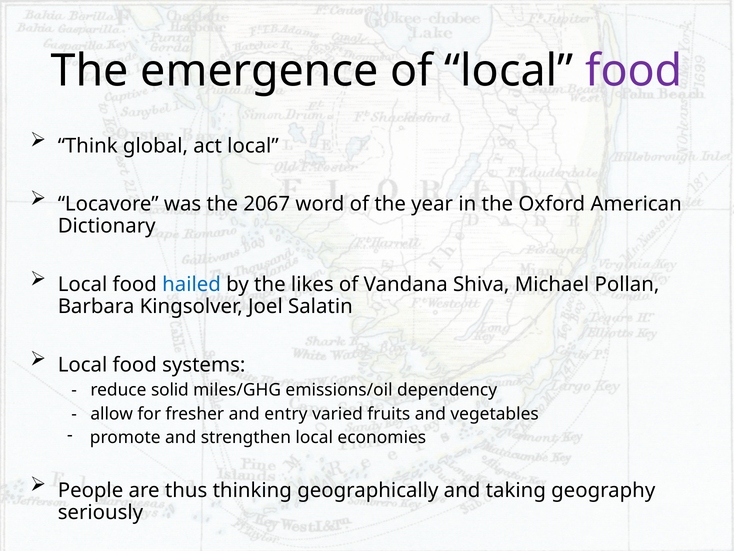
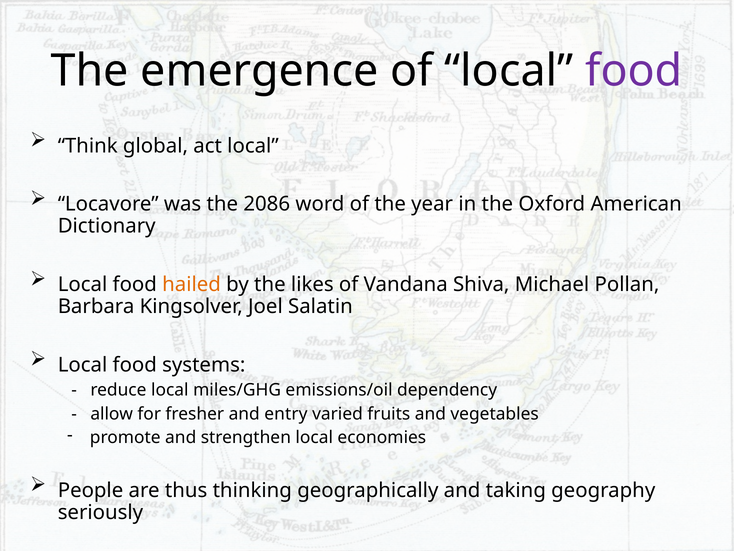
2067: 2067 -> 2086 (267, 204)
hailed colour: blue -> orange (192, 284)
reduce solid: solid -> local (170, 390)
